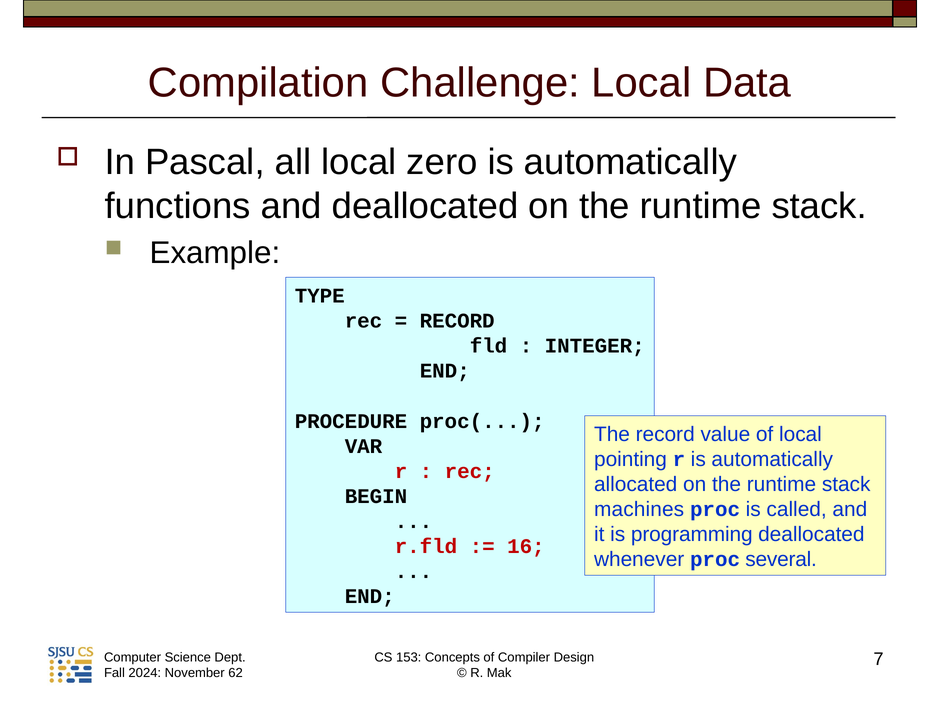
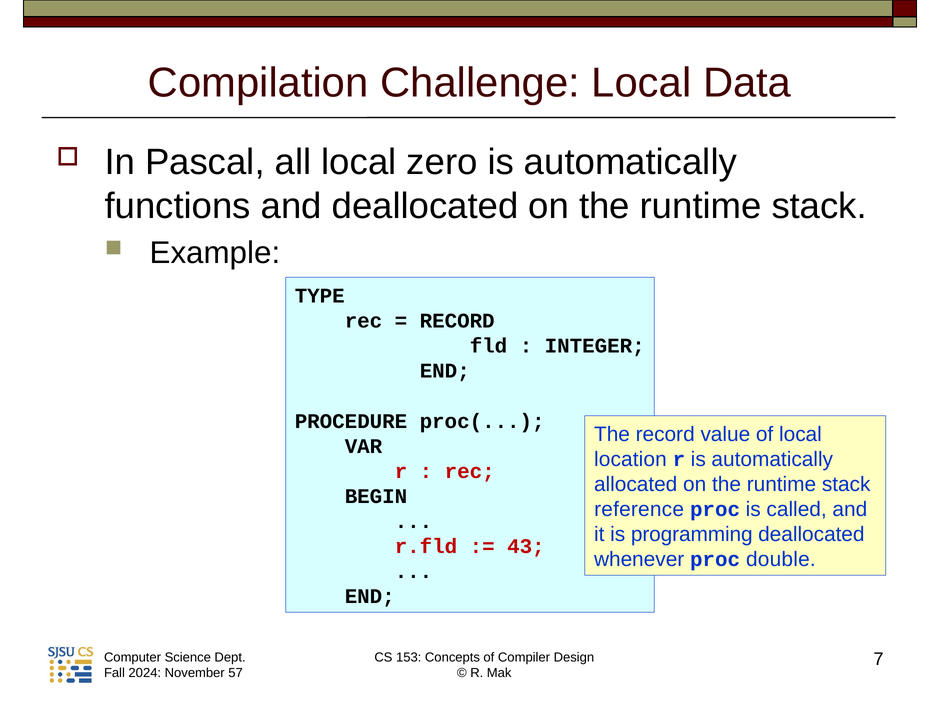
pointing: pointing -> location (630, 459)
machines: machines -> reference (639, 509)
16: 16 -> 43 (526, 546)
several: several -> double (781, 559)
62: 62 -> 57 (236, 673)
